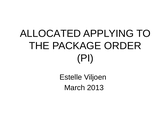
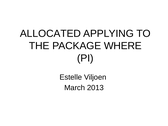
ORDER: ORDER -> WHERE (123, 46)
